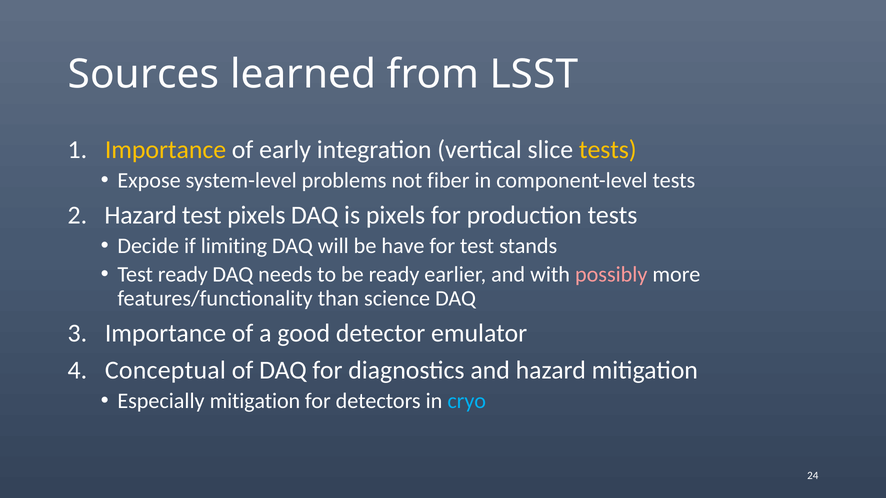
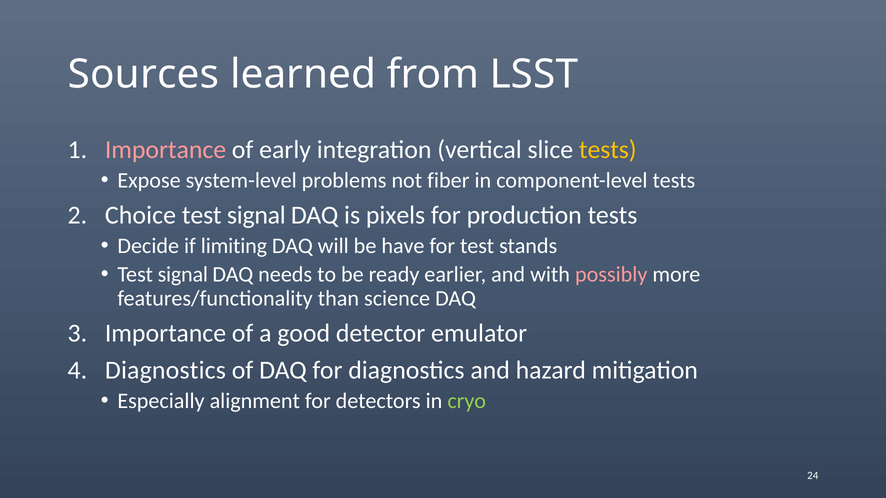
Importance colour: yellow -> pink (166, 150)
Hazard: Hazard -> Choice (140, 215)
pixels: pixels -> signal (256, 215)
ready: ready -> signal (183, 275)
Conceptual: Conceptual -> Diagnostics (165, 371)
Especially mitigation: mitigation -> alignment (255, 401)
cryo colour: light blue -> light green (467, 401)
